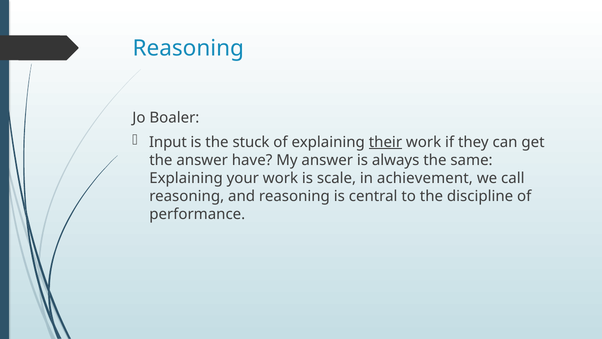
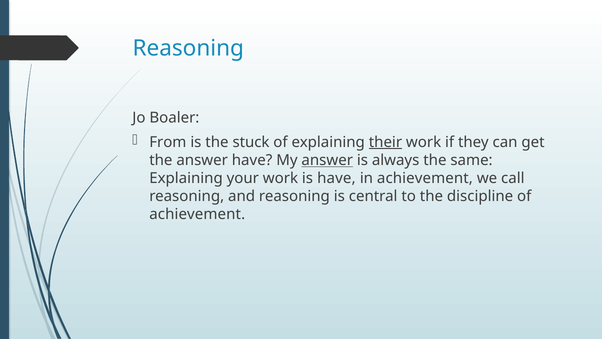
Input: Input -> From (168, 142)
answer underline: none -> present (327, 160)
is scale: scale -> have (336, 178)
performance: performance -> achievement (197, 214)
